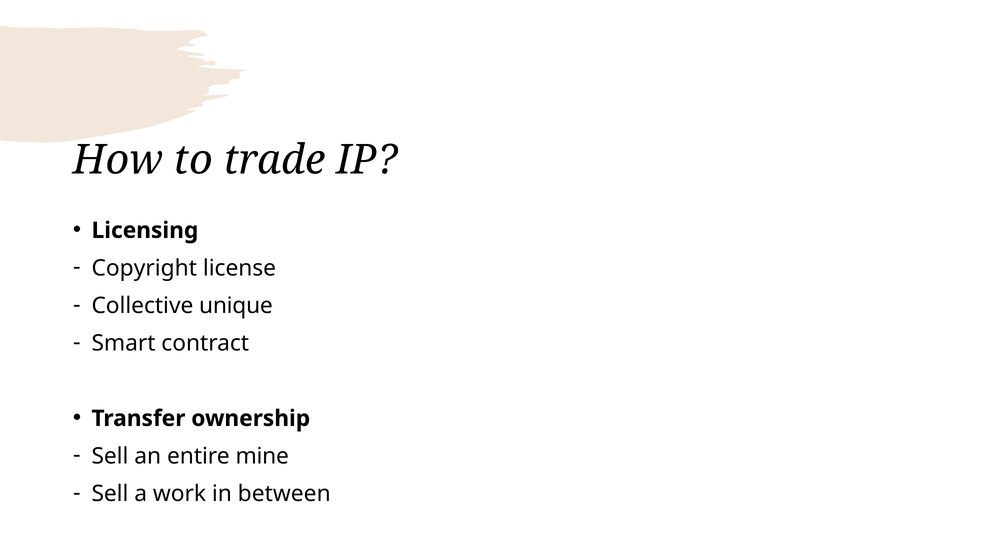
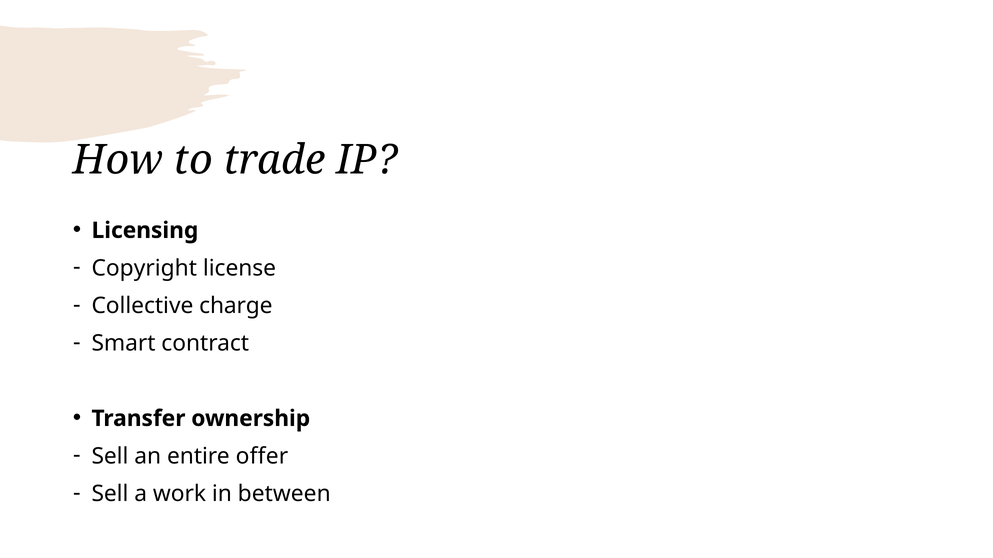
unique: unique -> charge (236, 306)
mine: mine -> offer (262, 457)
